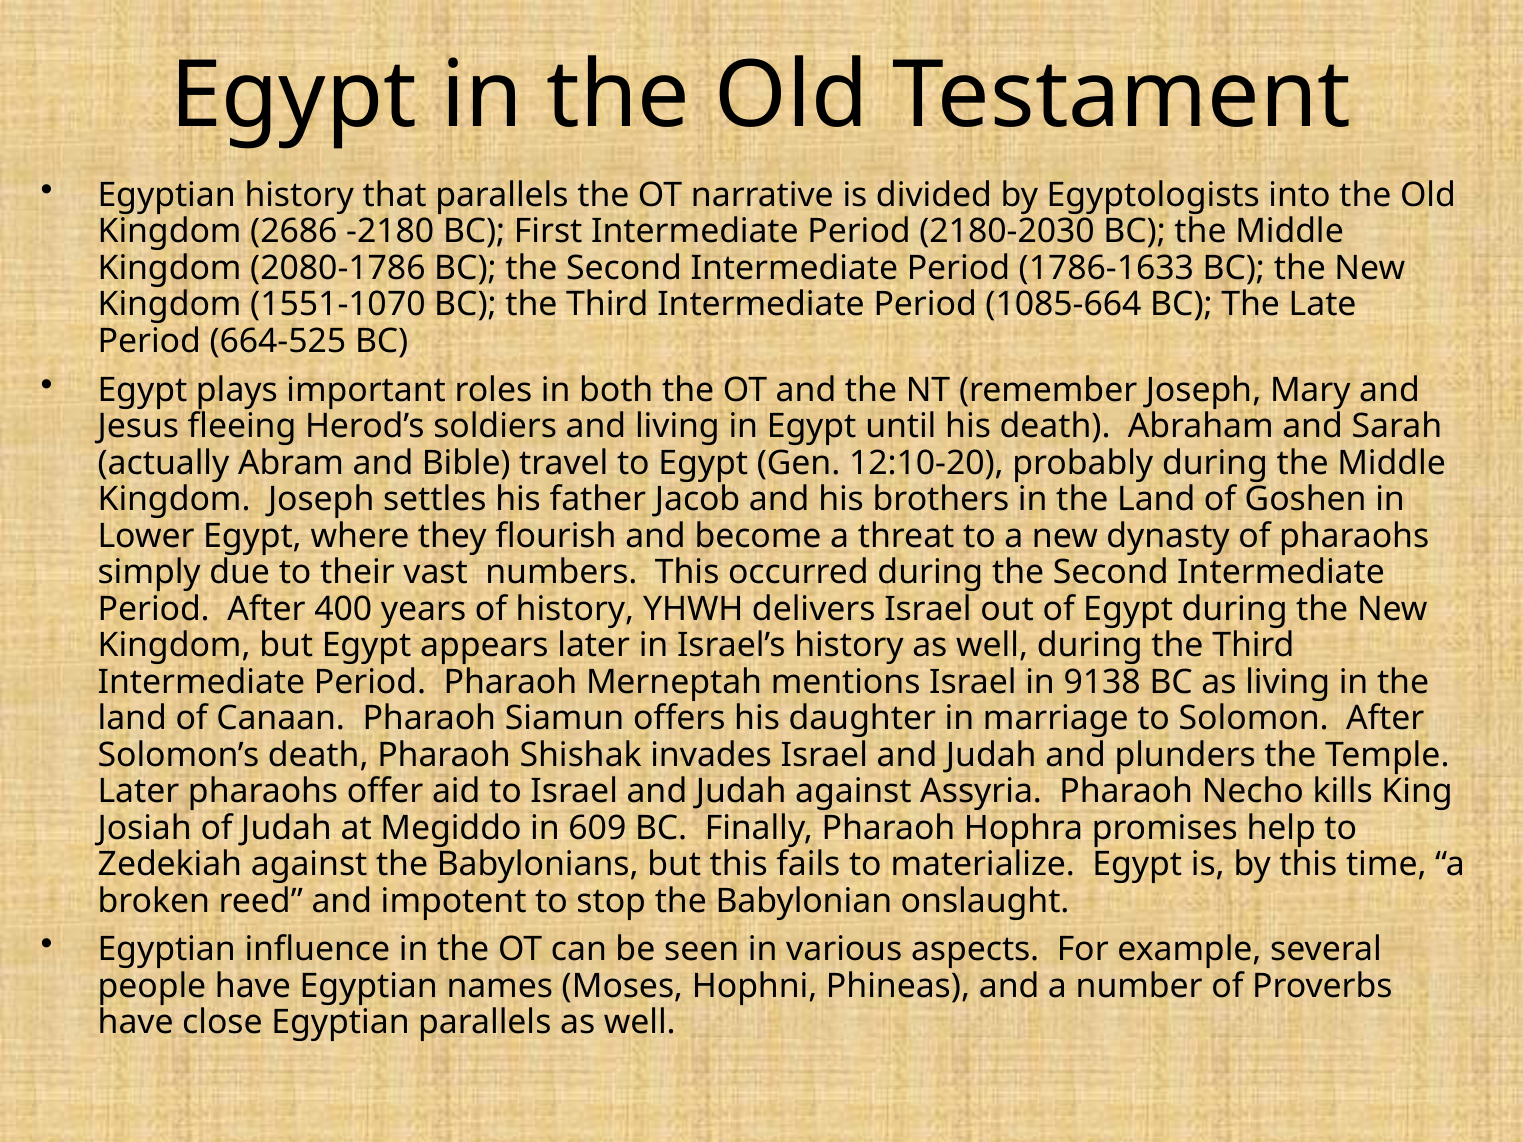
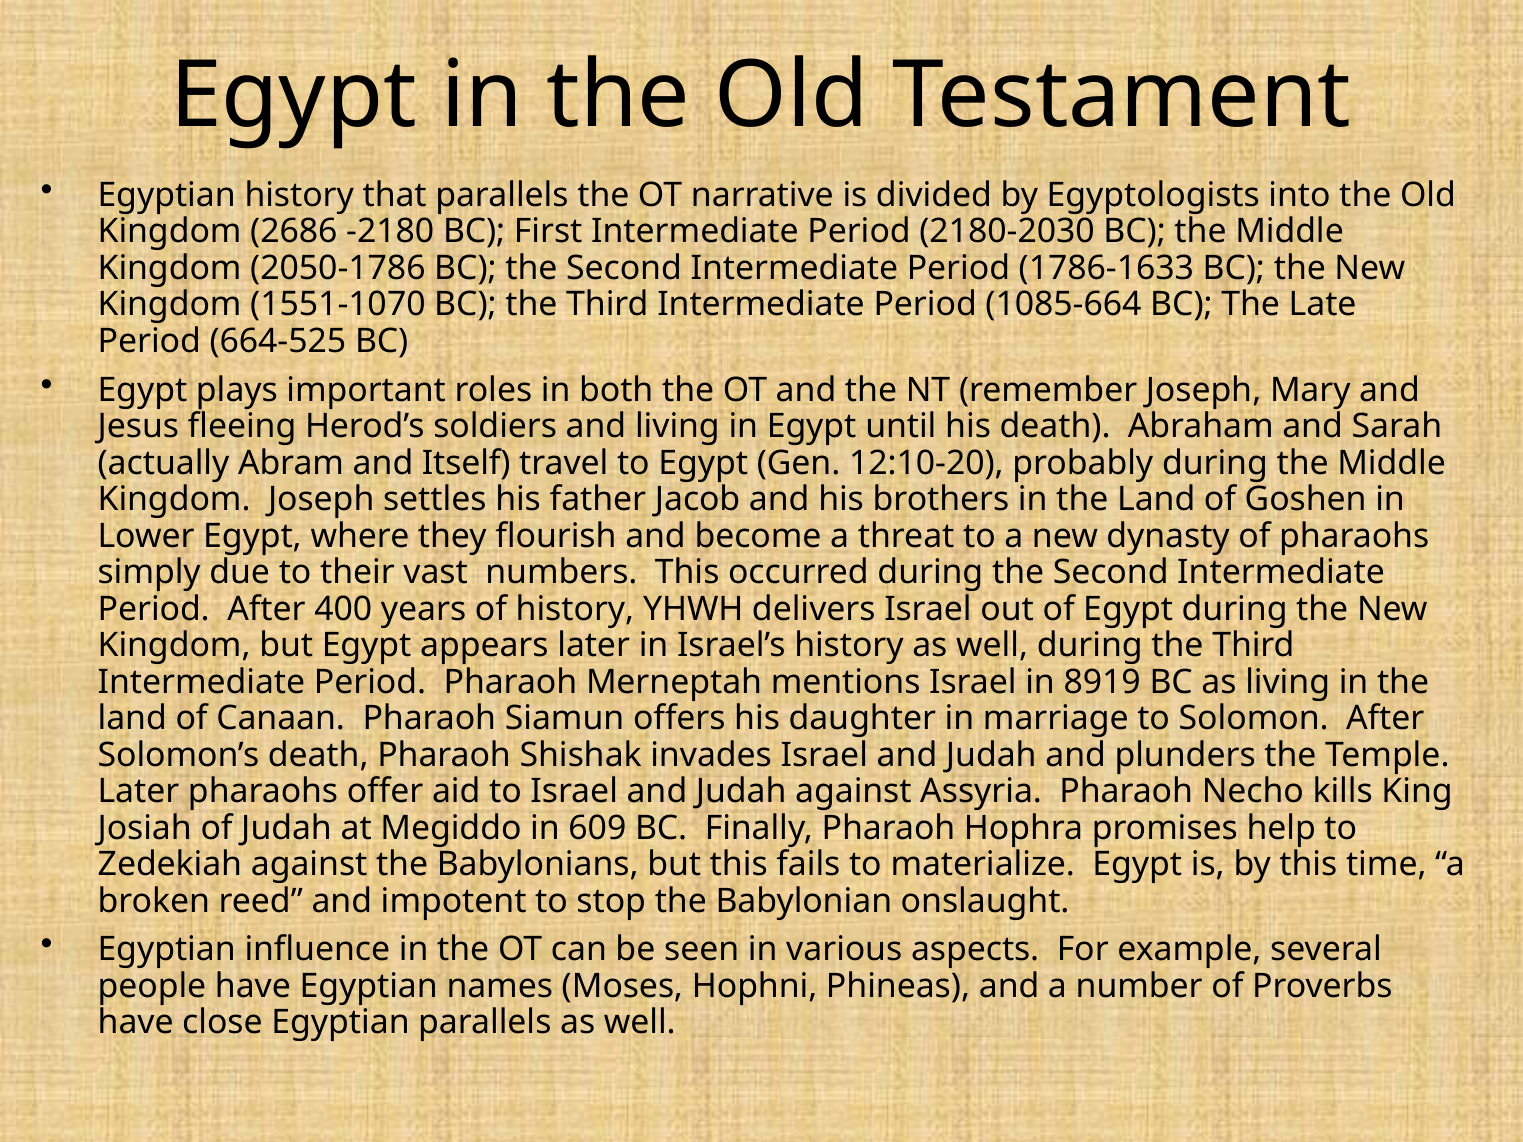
2080-1786: 2080-1786 -> 2050-1786 (338, 268)
Bible: Bible -> Itself (466, 463)
9138: 9138 -> 8919 (1102, 682)
